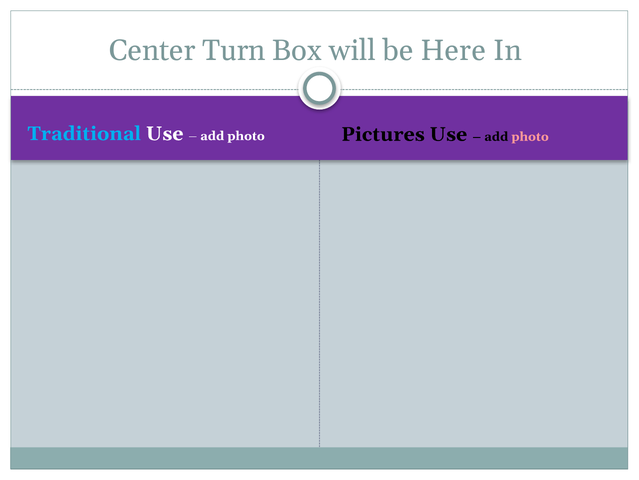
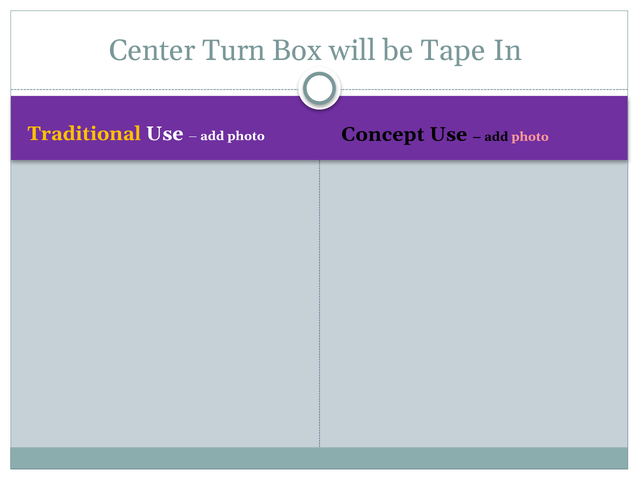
Here: Here -> Tape (453, 50)
Traditional colour: light blue -> yellow (84, 133)
Pictures: Pictures -> Concept (383, 134)
